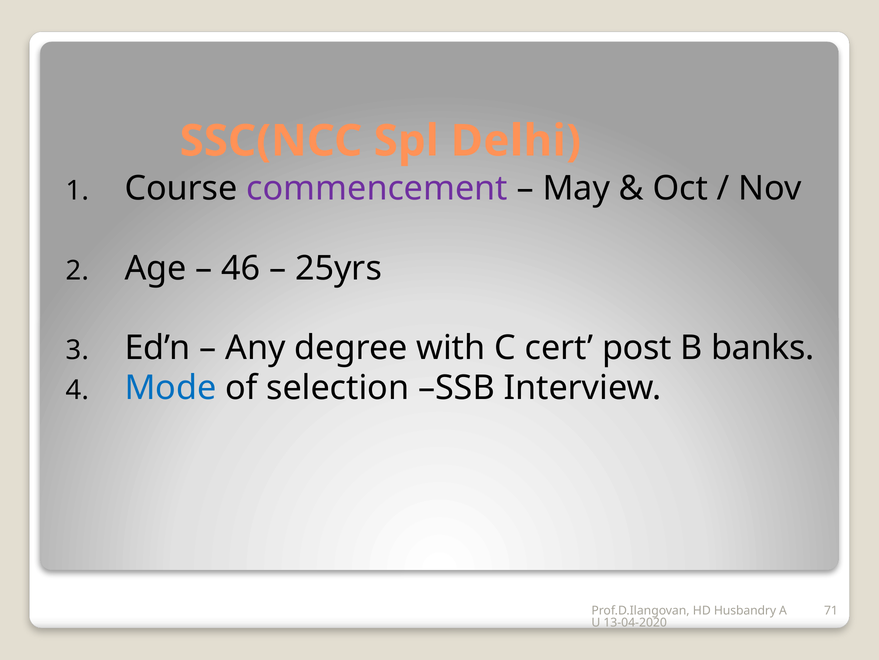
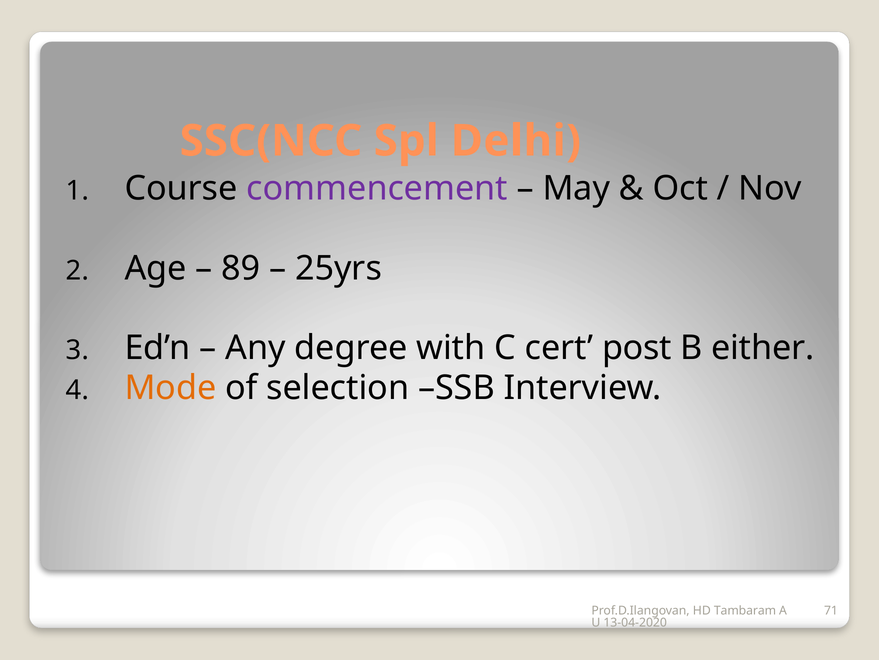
46: 46 -> 89 (241, 268)
banks: banks -> either (763, 348)
Mode colour: blue -> orange (170, 388)
Husbandry: Husbandry -> Tambaram (745, 610)
